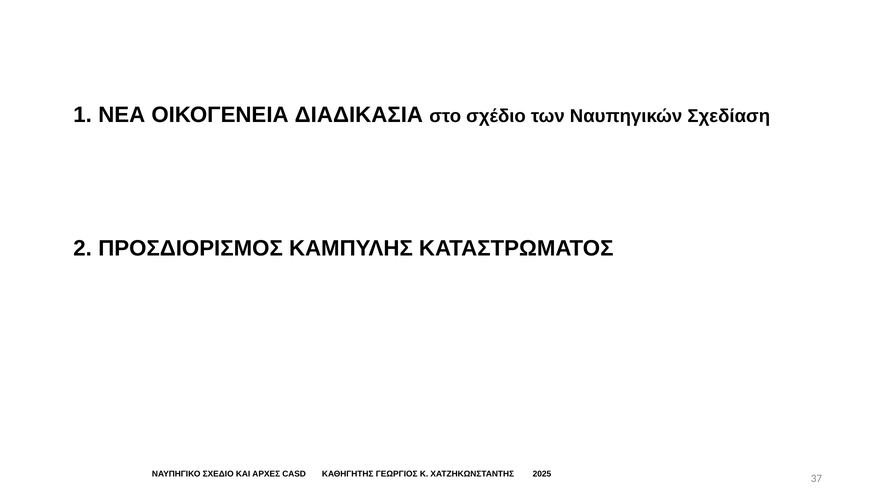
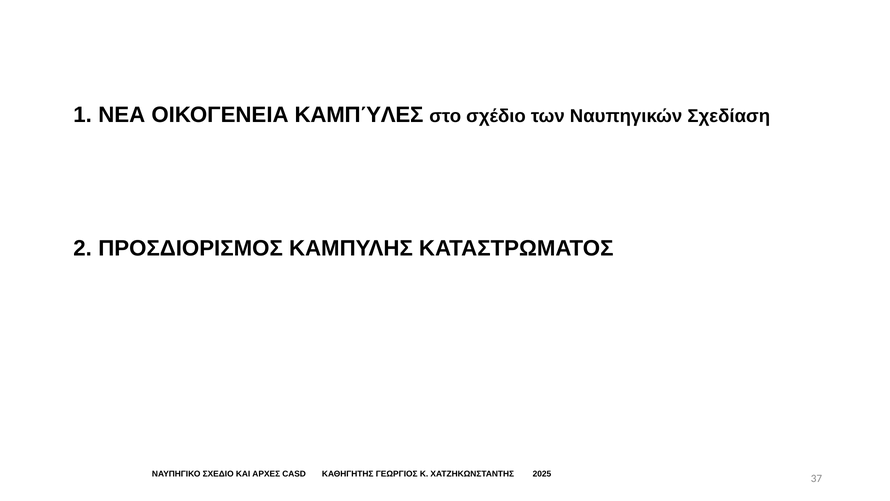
ΔΙΑΔΙΚΑΣΙΑ: ΔΙΑΔΙΚΑΣΙΑ -> ΚΑΜΠΎΛΕΣ (359, 115)
